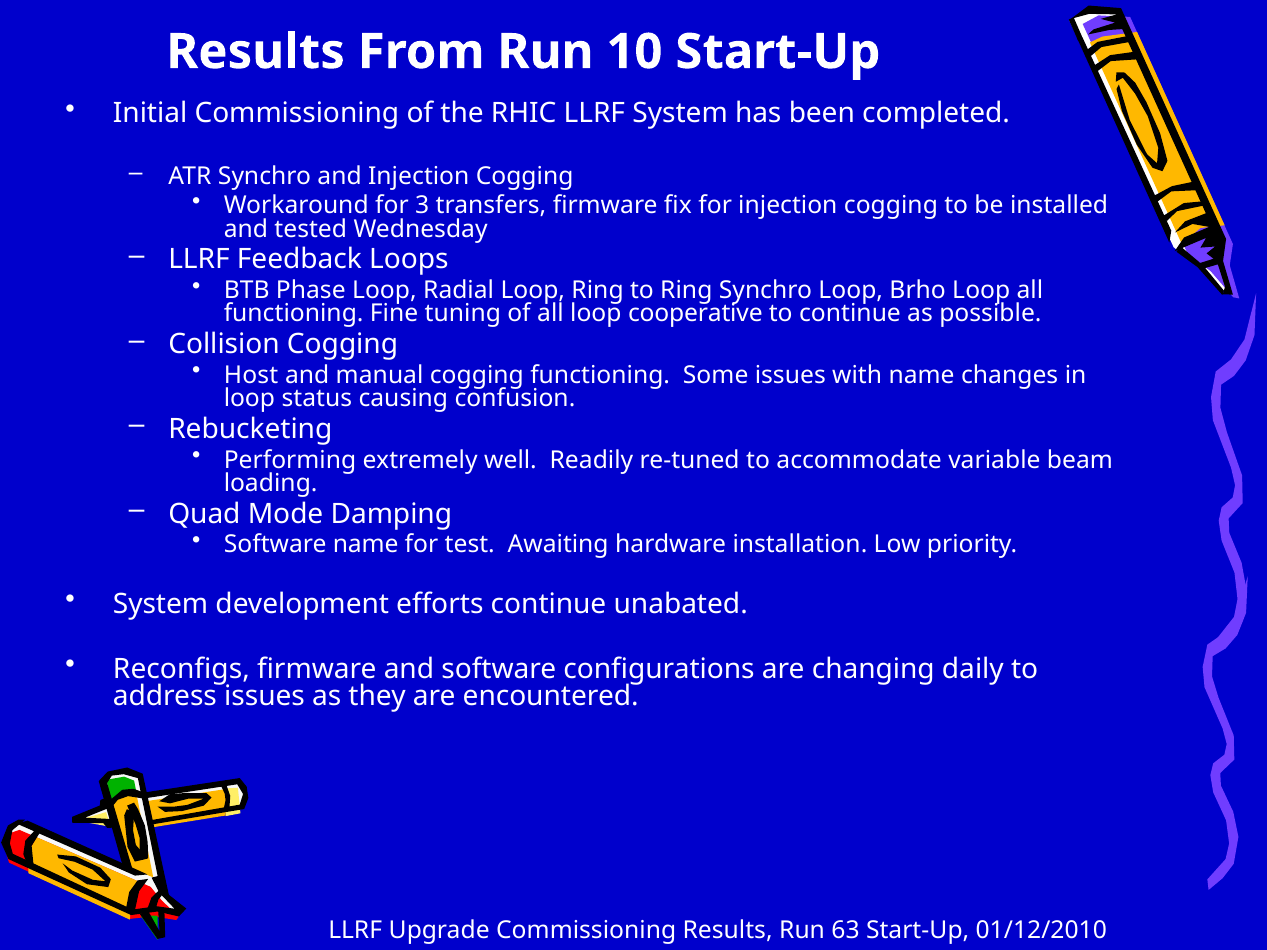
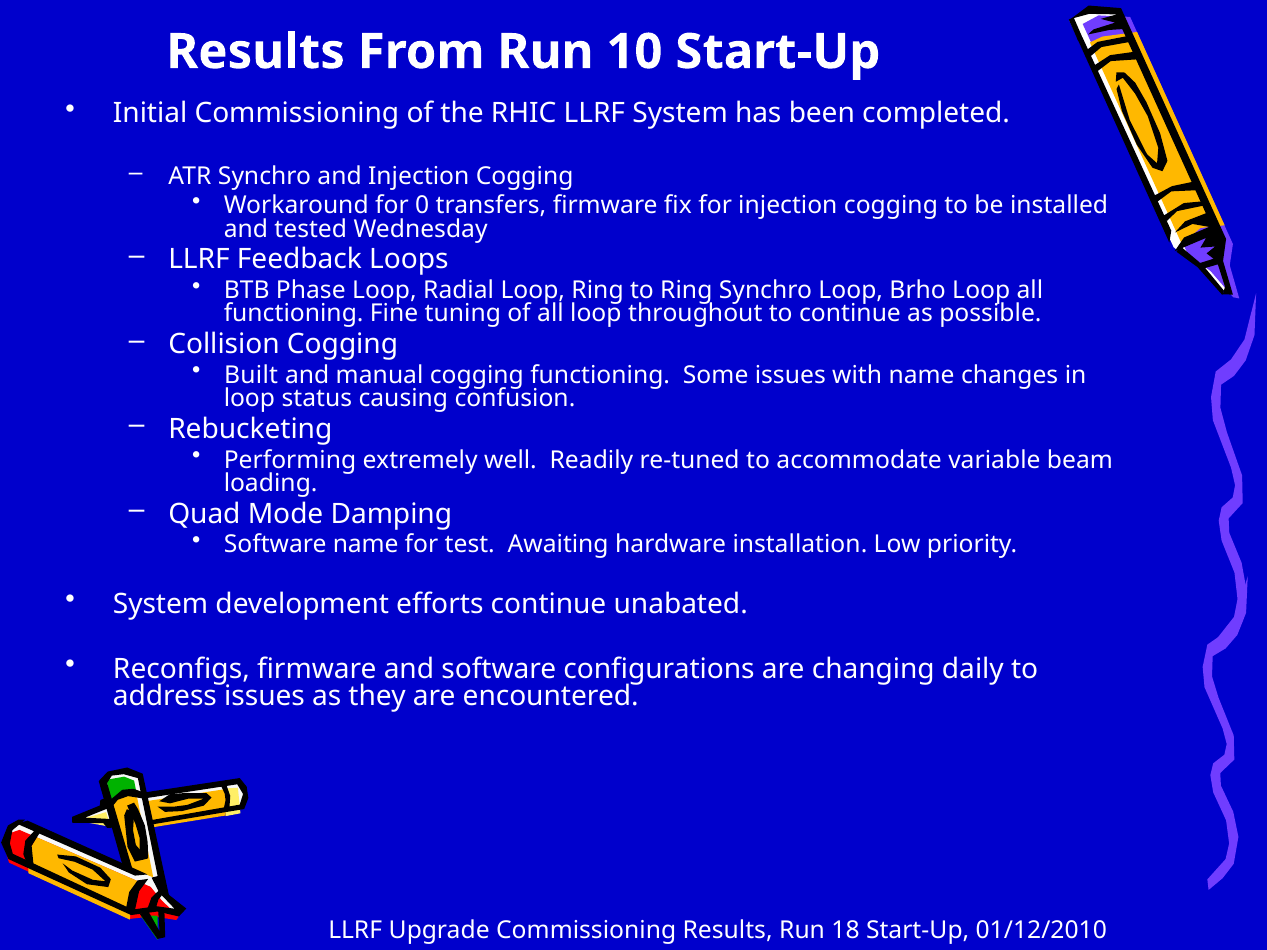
3: 3 -> 0 (422, 205)
cooperative: cooperative -> throughout (695, 314)
Host: Host -> Built (251, 375)
63: 63 -> 18 (846, 931)
